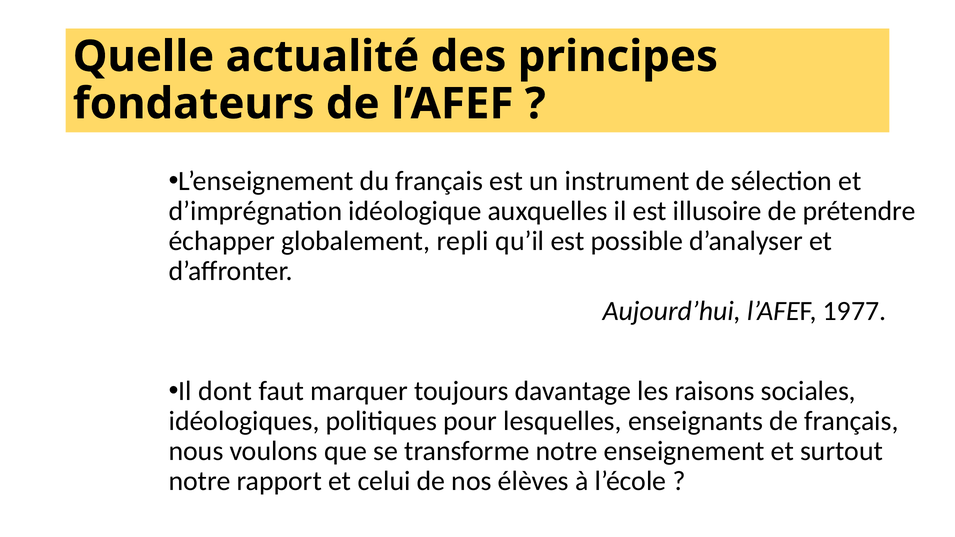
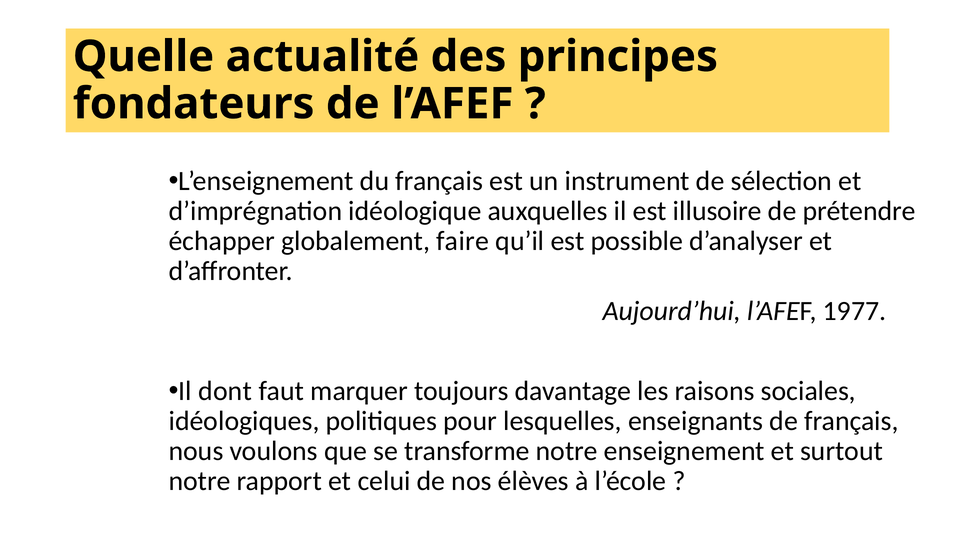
repli: repli -> faire (463, 241)
